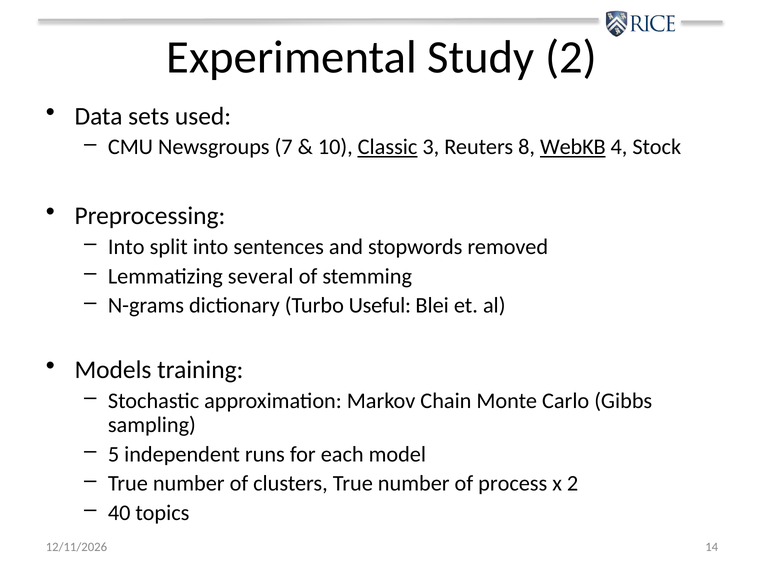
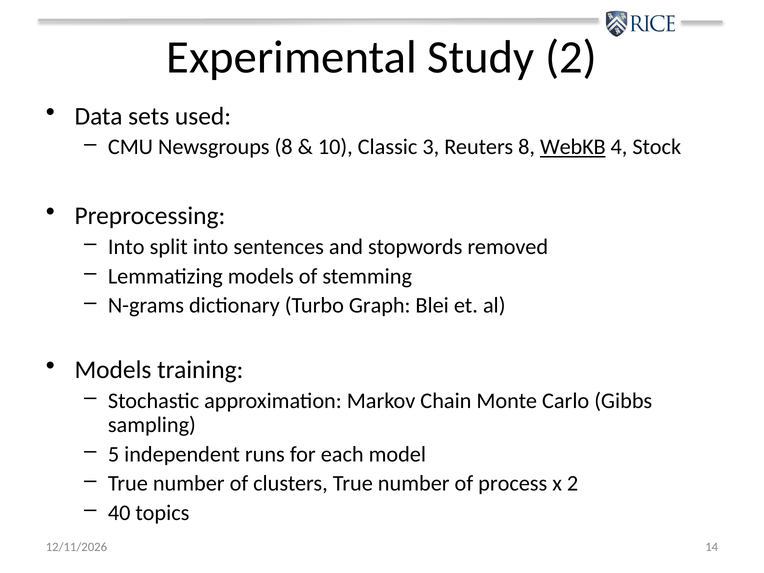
Newsgroups 7: 7 -> 8 (284, 147)
Classic underline: present -> none (388, 147)
Lemmatizing several: several -> models (261, 276)
Useful: Useful -> Graph (380, 306)
